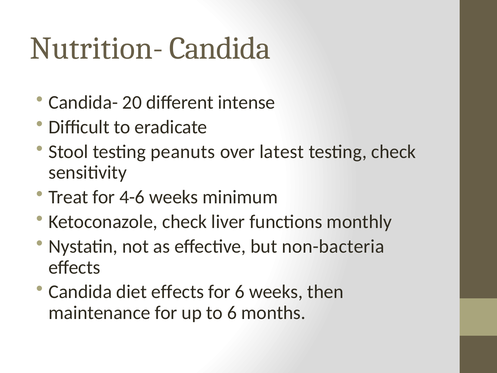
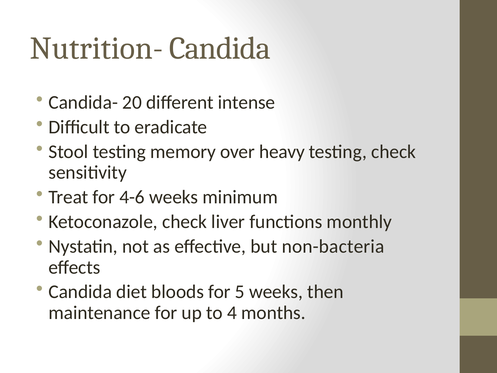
peanuts: peanuts -> memory (183, 152)
latest: latest -> heavy (282, 152)
diet effects: effects -> bloods (178, 292)
for 6: 6 -> 5 (240, 292)
to 6: 6 -> 4 (232, 313)
